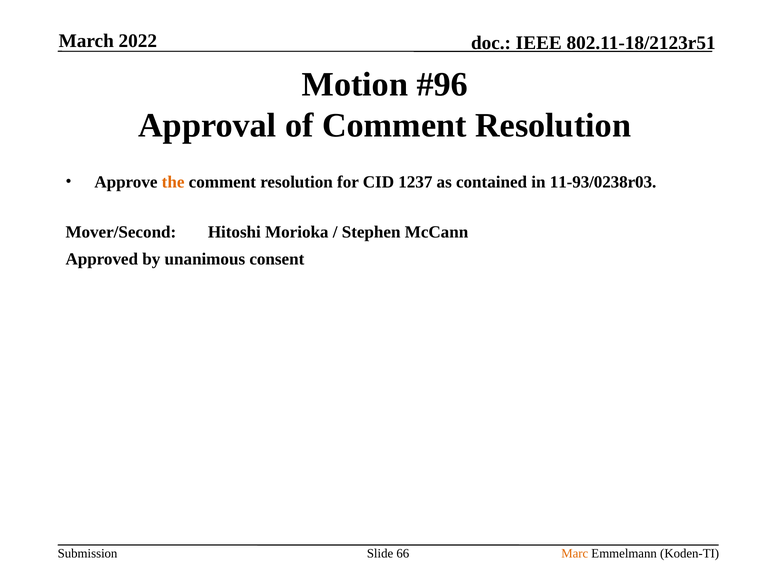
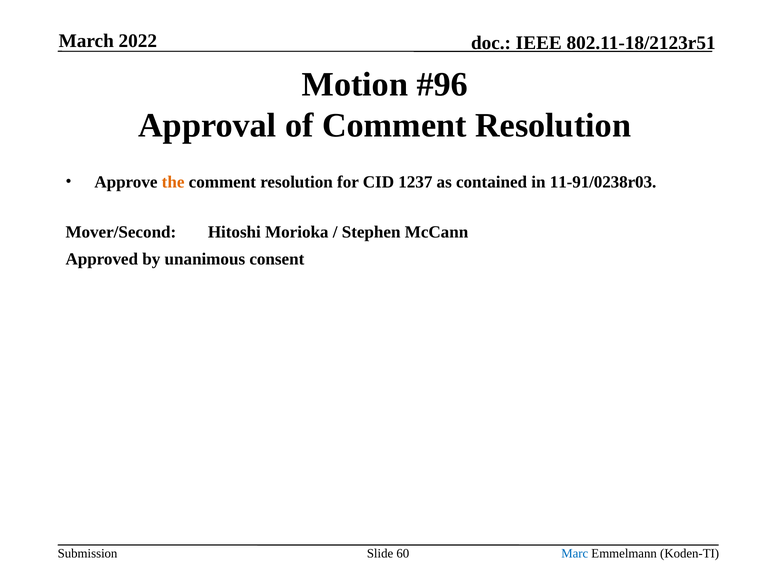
11-93/0238r03: 11-93/0238r03 -> 11-91/0238r03 (603, 182)
66: 66 -> 60 (403, 554)
Marc colour: orange -> blue (575, 554)
